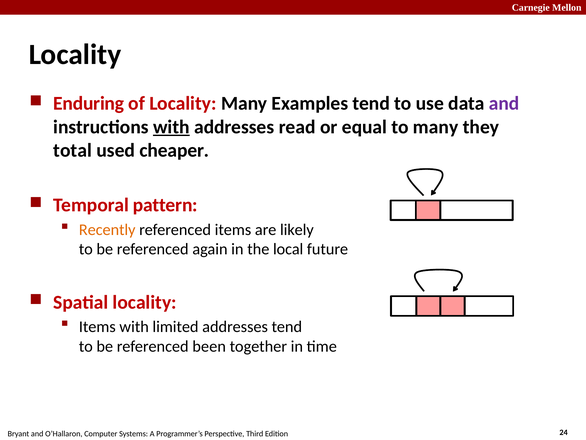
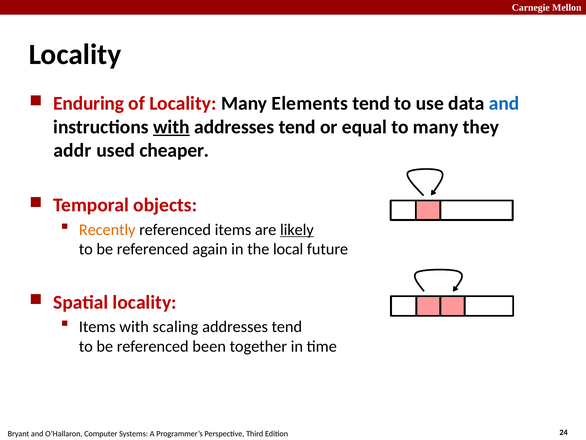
Examples: Examples -> Elements (310, 103)
and colour: purple -> blue (504, 103)
read: read -> tend (297, 127)
total: total -> addr (73, 150)
pattern: pattern -> objects (165, 205)
likely underline: none -> present (297, 229)
limited: limited -> scaling (175, 326)
